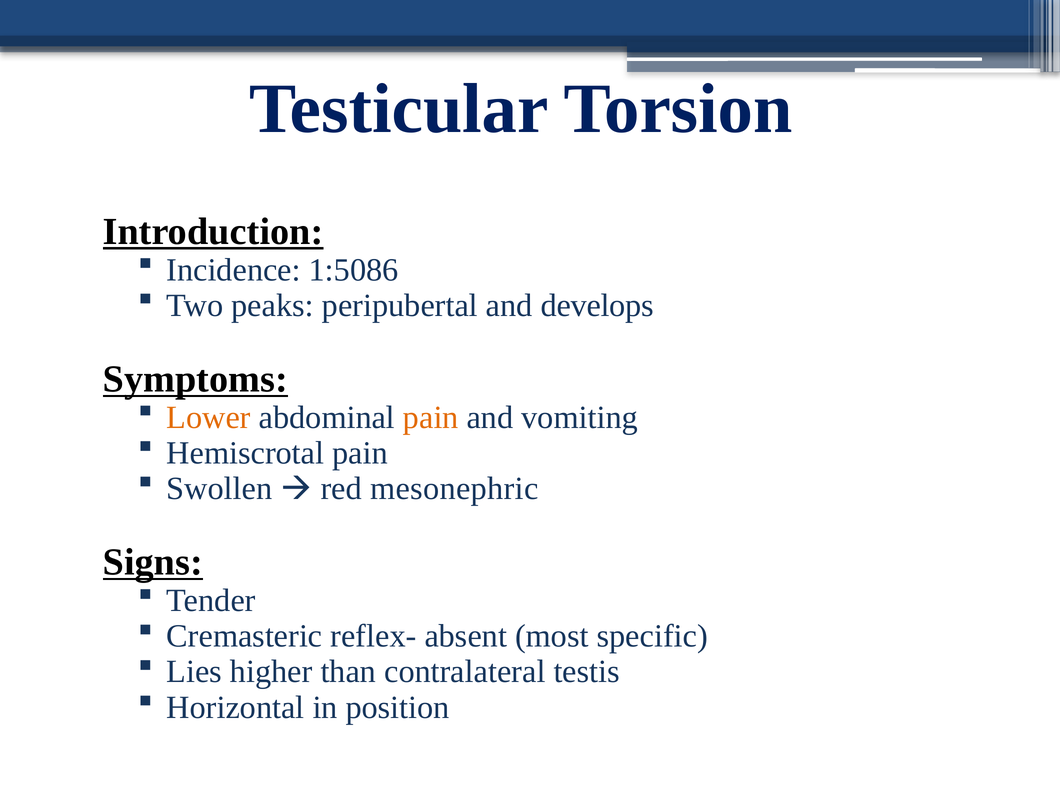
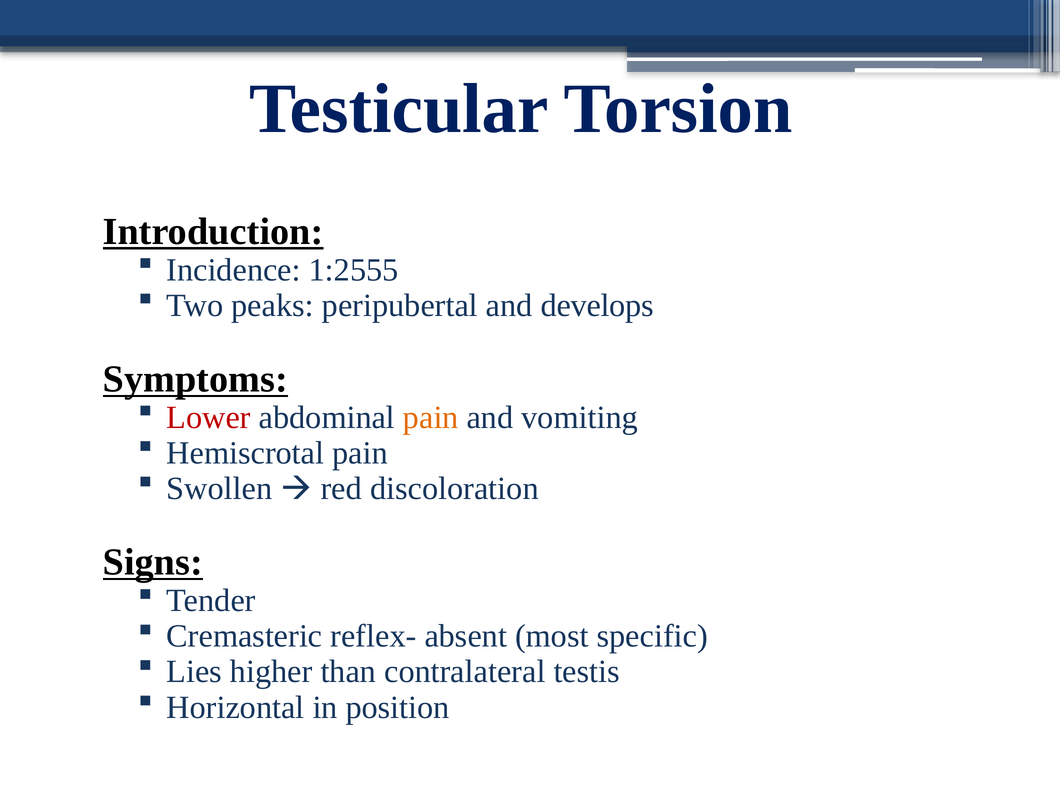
1:5086: 1:5086 -> 1:2555 (354, 270)
Lower colour: orange -> red (209, 418)
mesonephric: mesonephric -> discoloration (454, 489)
